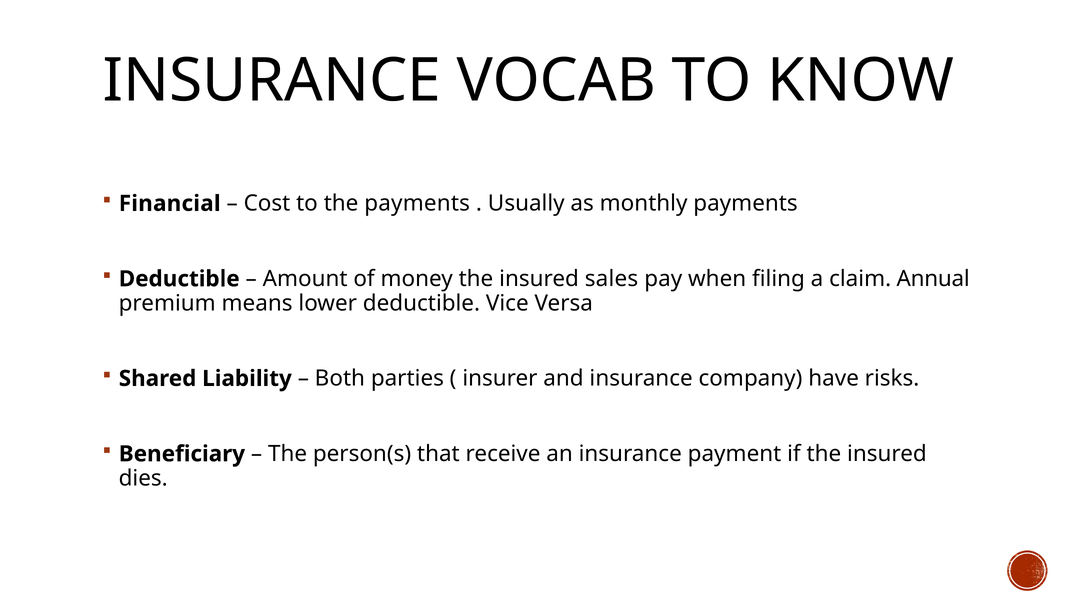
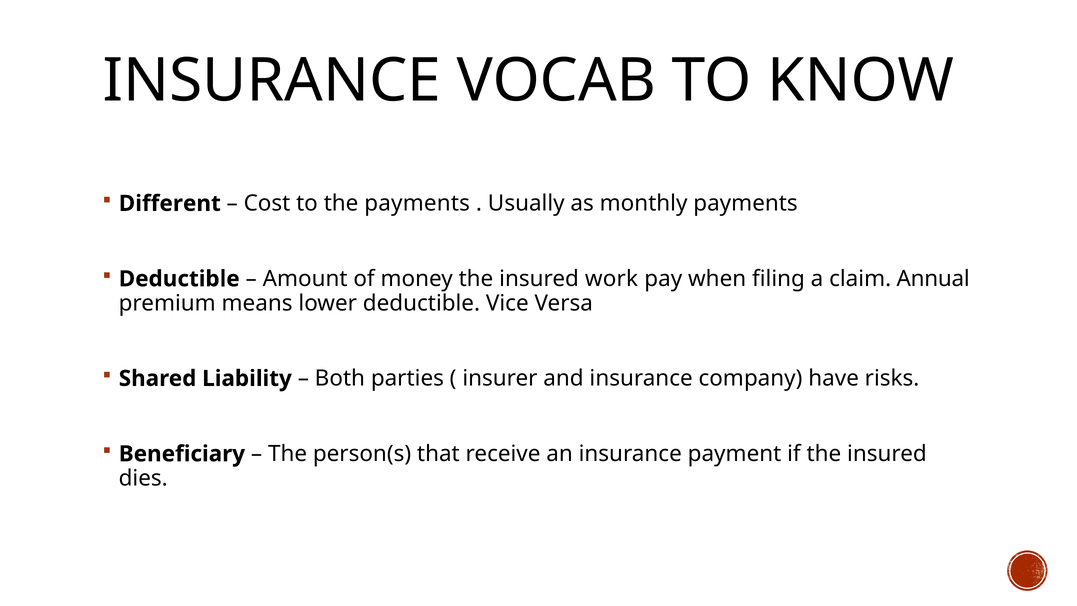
Financial: Financial -> Different (170, 203)
sales: sales -> work (611, 279)
